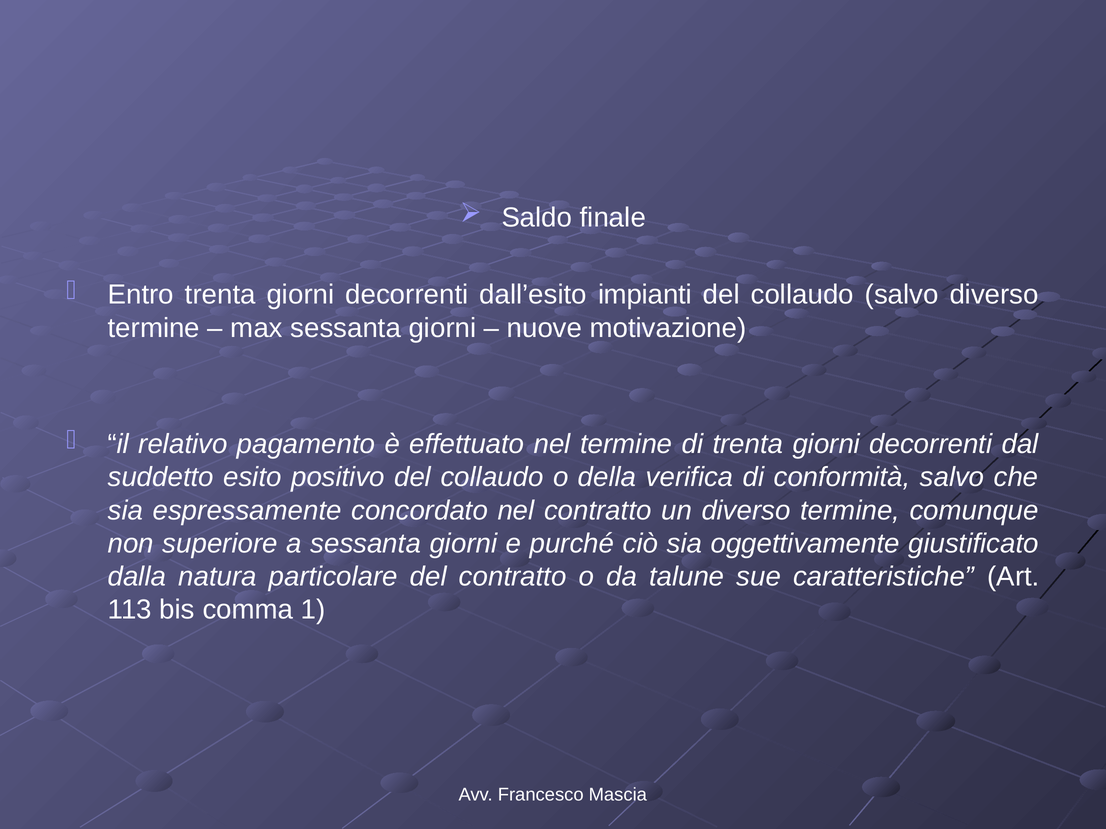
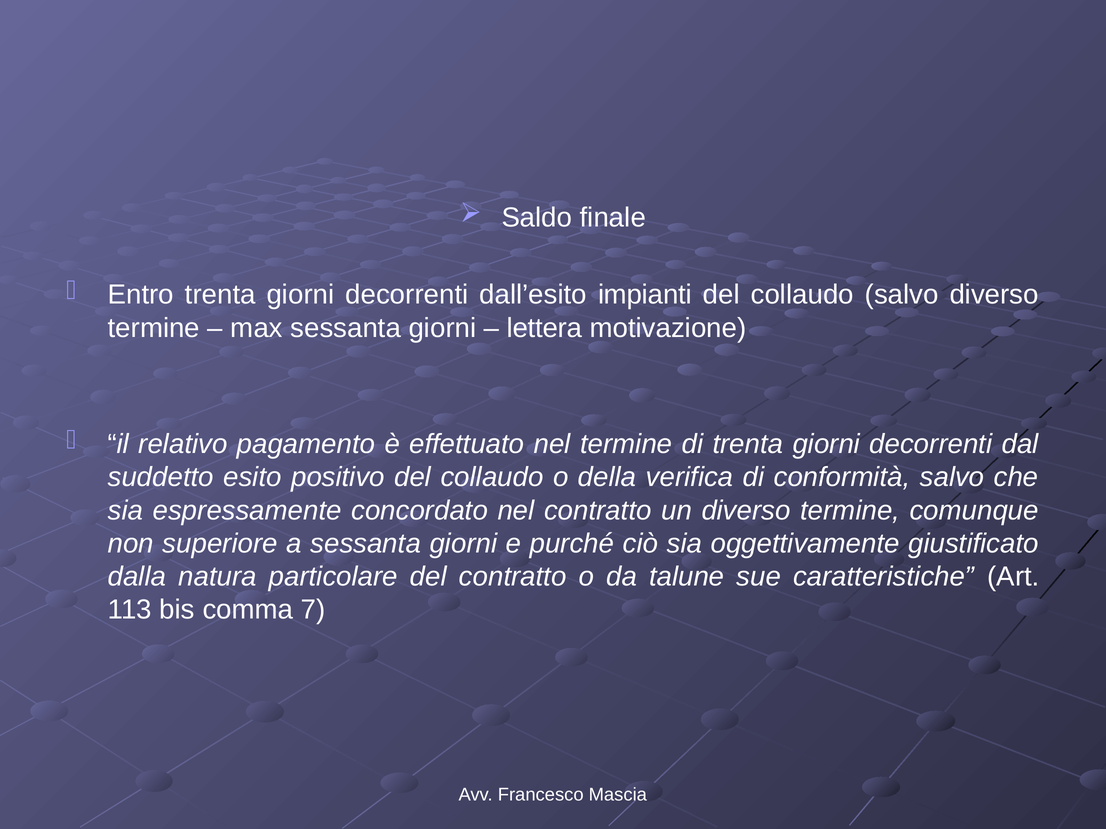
nuove: nuove -> lettera (545, 328)
1: 1 -> 7 (313, 610)
